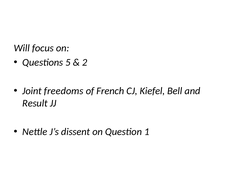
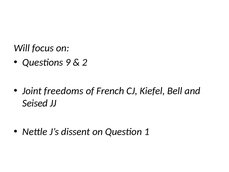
5: 5 -> 9 (68, 62)
Result: Result -> Seised (35, 103)
